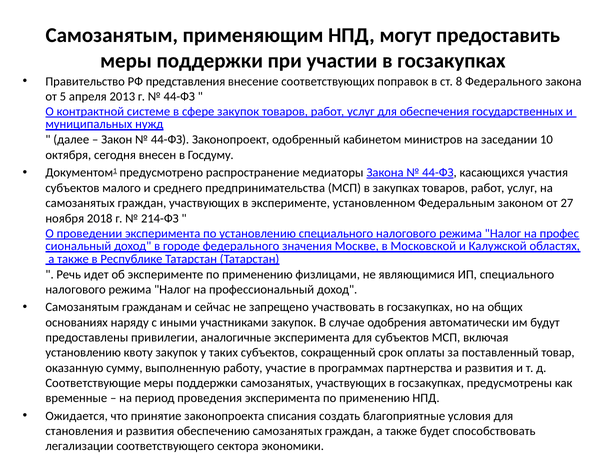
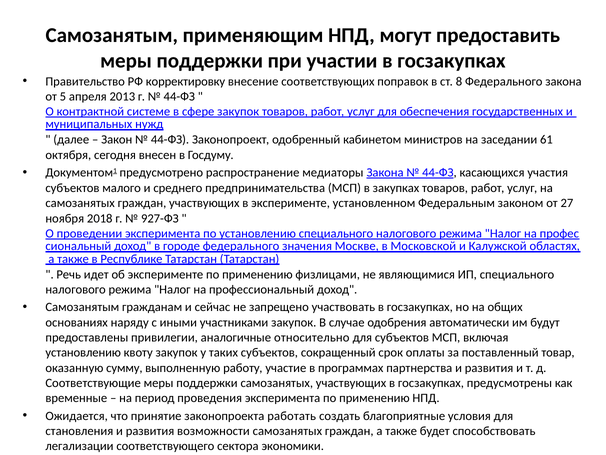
представления: представления -> корректировку (186, 81)
10: 10 -> 61 (546, 140)
214-ФЗ: 214-ФЗ -> 927-ФЗ (160, 218)
аналогичные эксперимента: эксперимента -> относительно (312, 337)
списания: списания -> работать (292, 415)
обеспечению: обеспечению -> возможности (213, 431)
